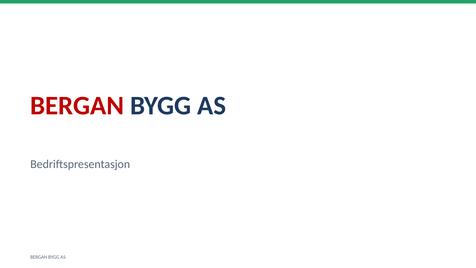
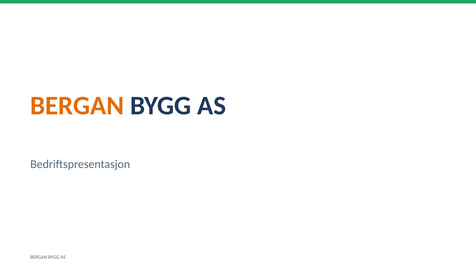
BERGAN colour: red -> orange (77, 106)
